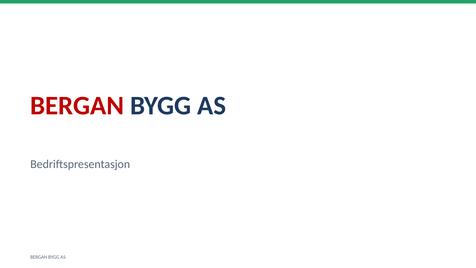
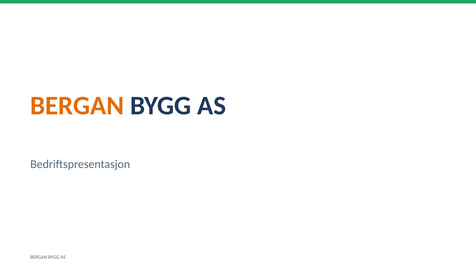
BERGAN colour: red -> orange (77, 106)
